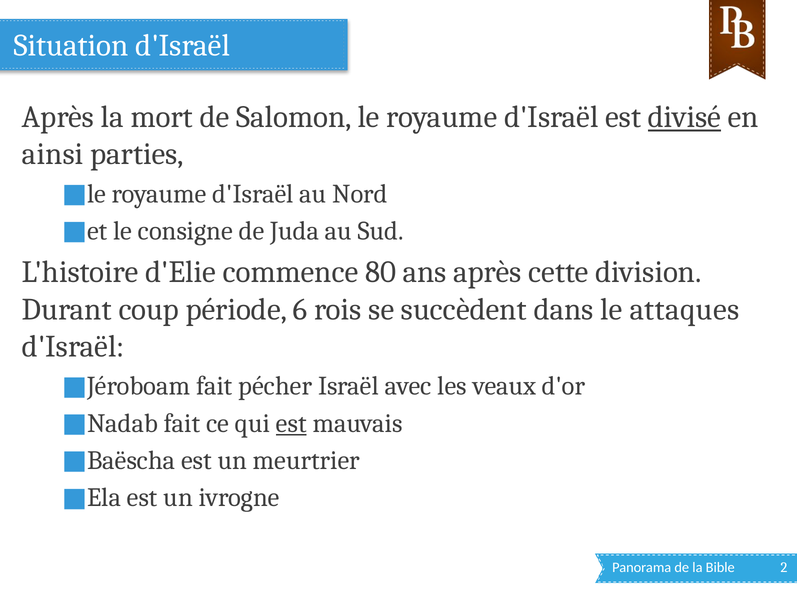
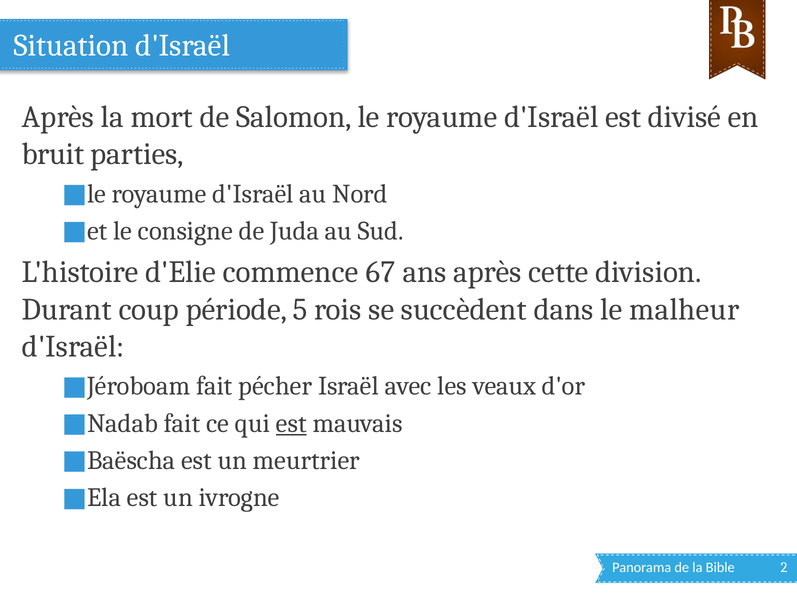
divisé underline: present -> none (684, 117)
ainsi: ainsi -> bruit (53, 154)
80: 80 -> 67 (380, 272)
6: 6 -> 5 (300, 309)
attaques: attaques -> malheur (684, 309)
